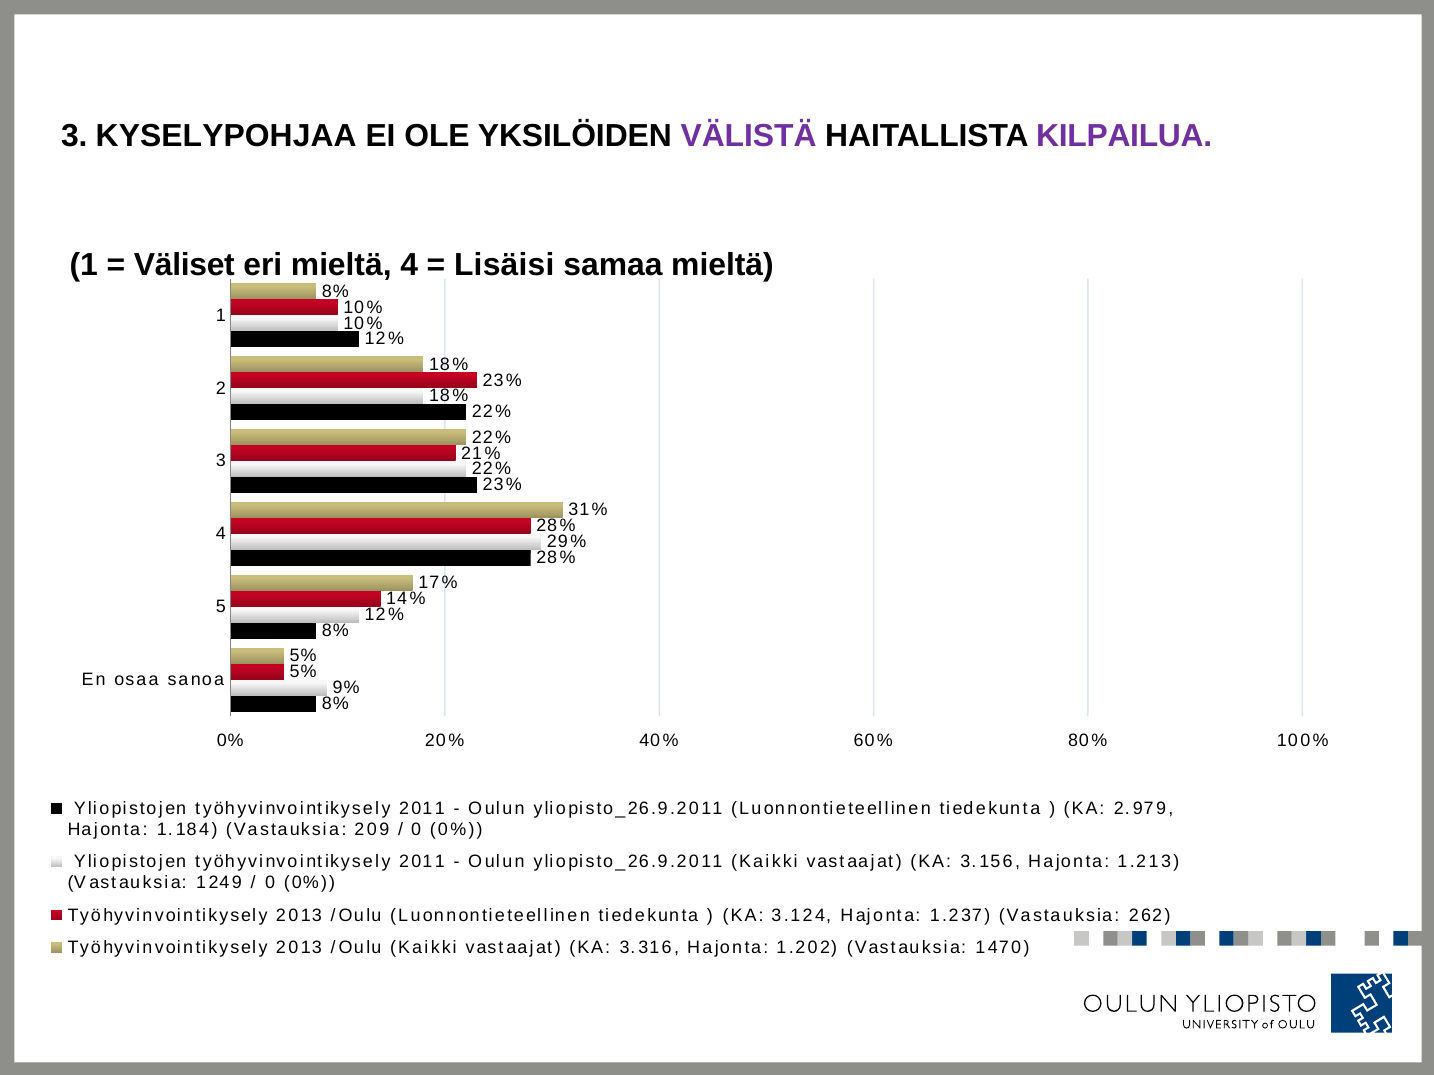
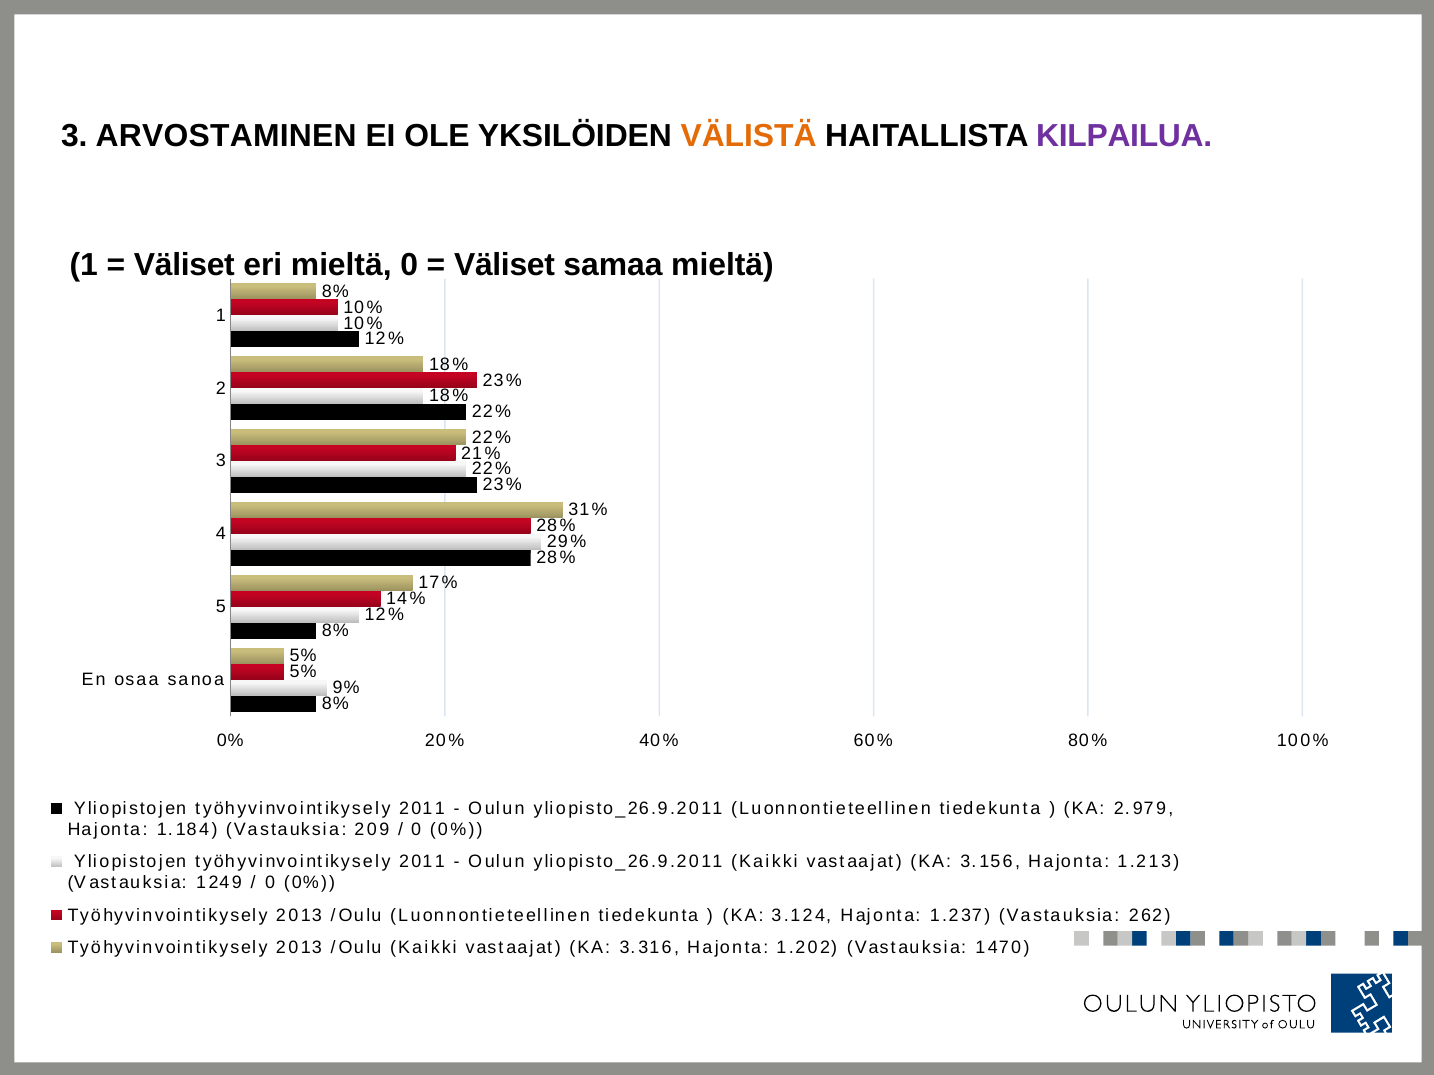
KYSELYPOHJAA: KYSELYPOHJAA -> ARVOSTAMINEN (226, 136)
VÄLISTÄ colour: purple -> orange (749, 136)
mieltä 4: 4 -> 0 (409, 265)
Lisäisi: Lisäisi -> Väliset (505, 265)
